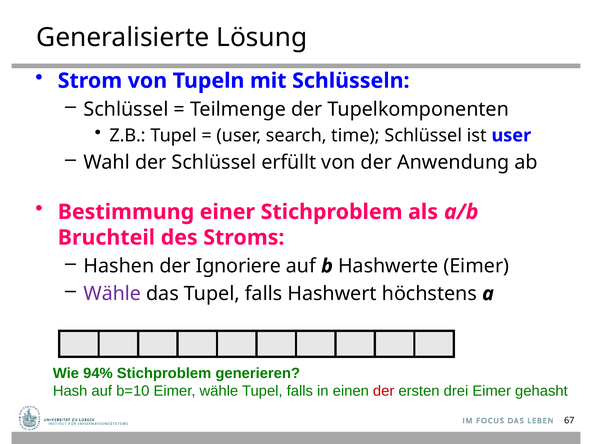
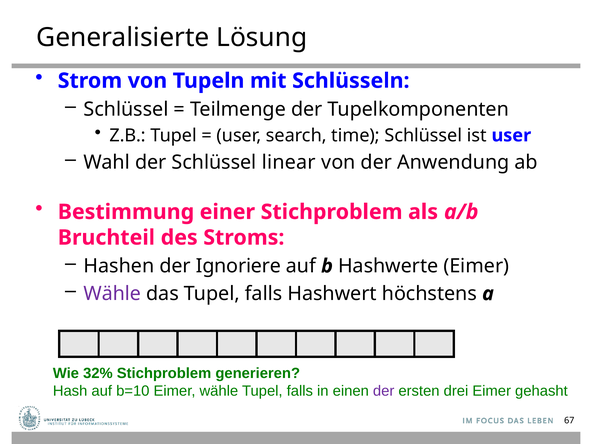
erfüllt: erfüllt -> linear (289, 162)
94%: 94% -> 32% (98, 373)
der colour: red -> purple (384, 391)
